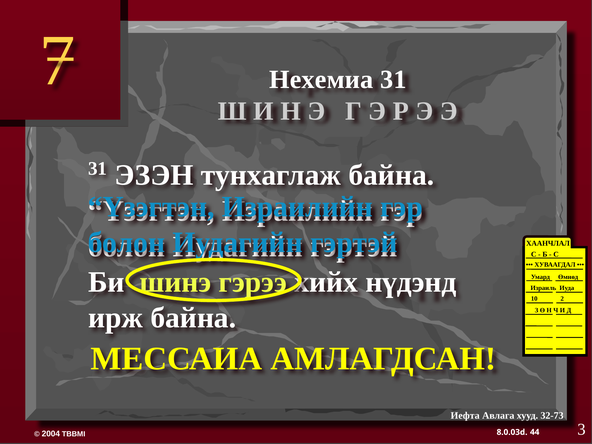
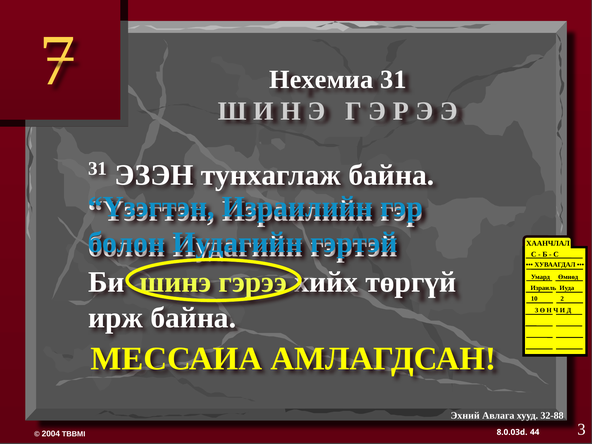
нүдэнд: нүдэнд -> төргүй (411, 282)
Иефта: Иефта -> Эхний (465, 416)
32-73: 32-73 -> 32-88 (552, 416)
